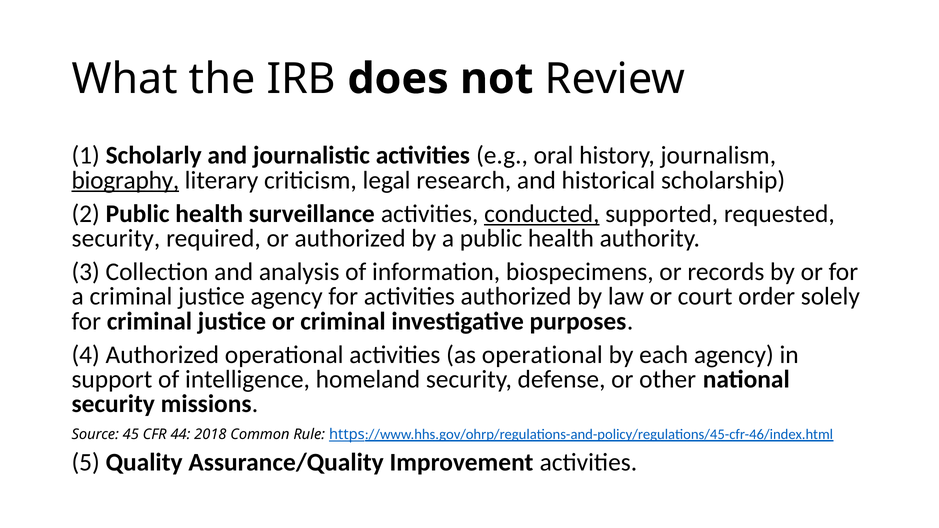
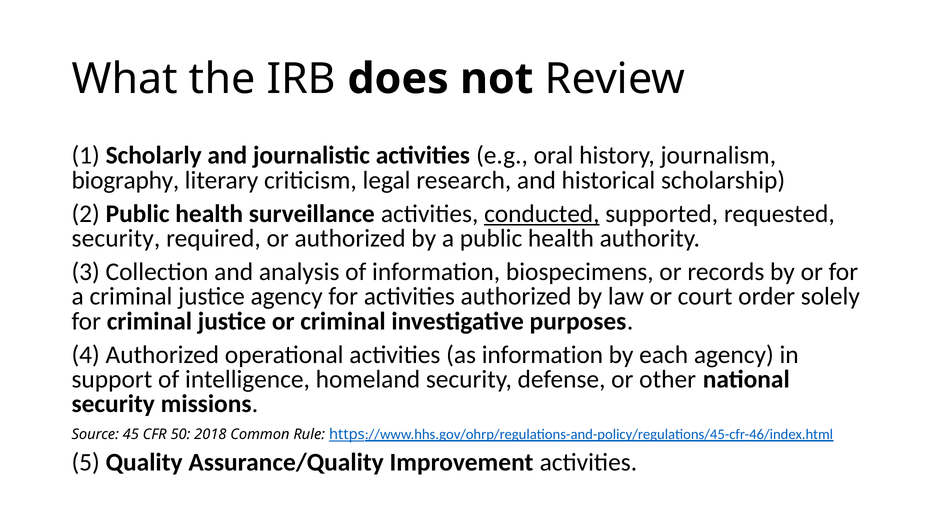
biography underline: present -> none (125, 180)
as operational: operational -> information (542, 355)
44: 44 -> 50 (180, 434)
